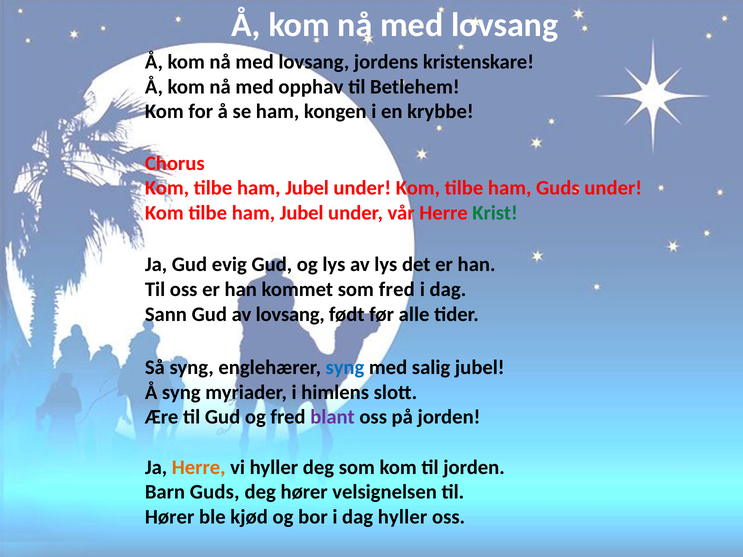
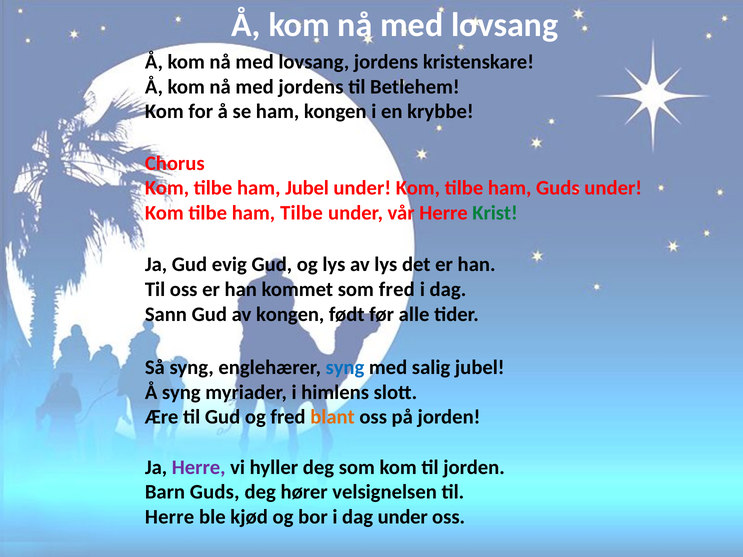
med opphav: opphav -> jordens (311, 87)
Jubel: Jubel -> Tilbe (301, 213)
av lovsang: lovsang -> kongen (290, 314)
blant colour: purple -> orange (333, 417)
Herre colour: orange -> purple (199, 467)
Hører: Hører -> Herre (170, 517)
dag hyller: hyller -> under (403, 517)
